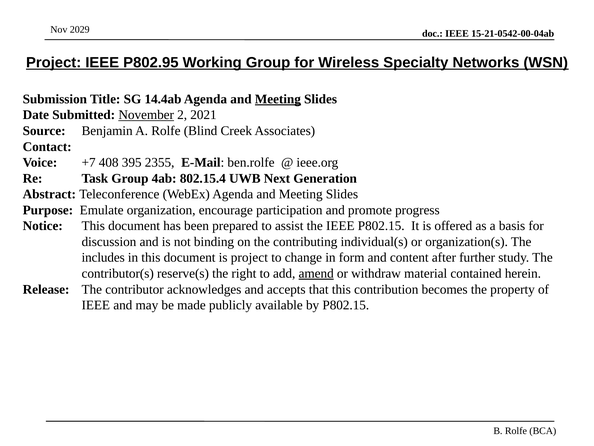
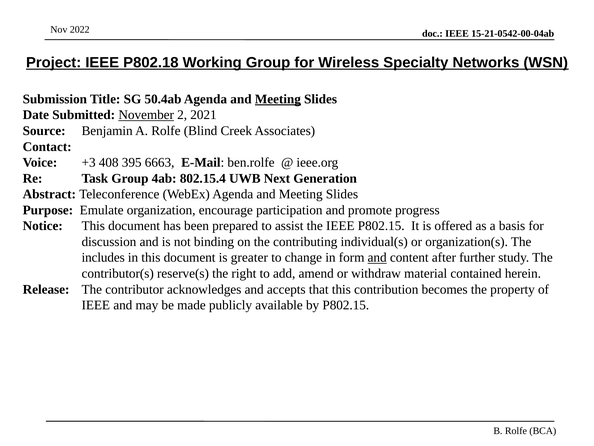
2029: 2029 -> 2022 (80, 29)
P802.95: P802.95 -> P802.18 (151, 62)
14.4ab: 14.4ab -> 50.4ab (163, 99)
+7: +7 -> +3 (89, 162)
2355: 2355 -> 6663 (160, 162)
is project: project -> greater (249, 257)
and underline: none -> present (377, 257)
amend underline: present -> none (316, 273)
